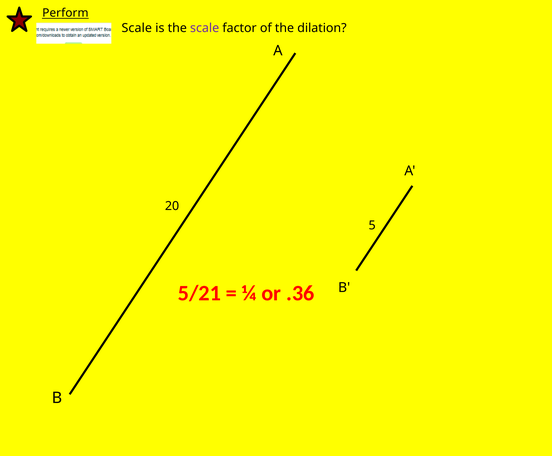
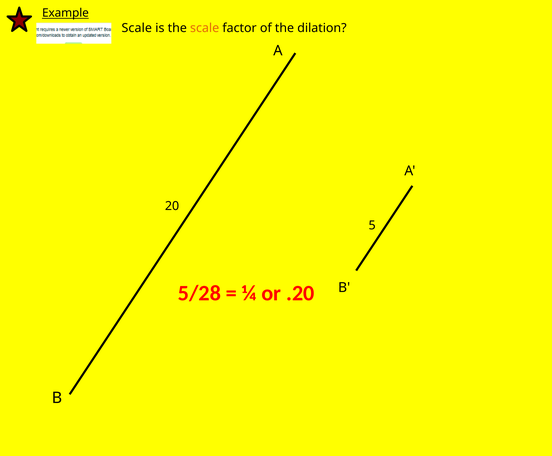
Perform: Perform -> Example (65, 13)
scale colour: purple -> orange (205, 28)
5/21: 5/21 -> 5/28 (199, 293)
.36: .36 -> .20 (300, 293)
